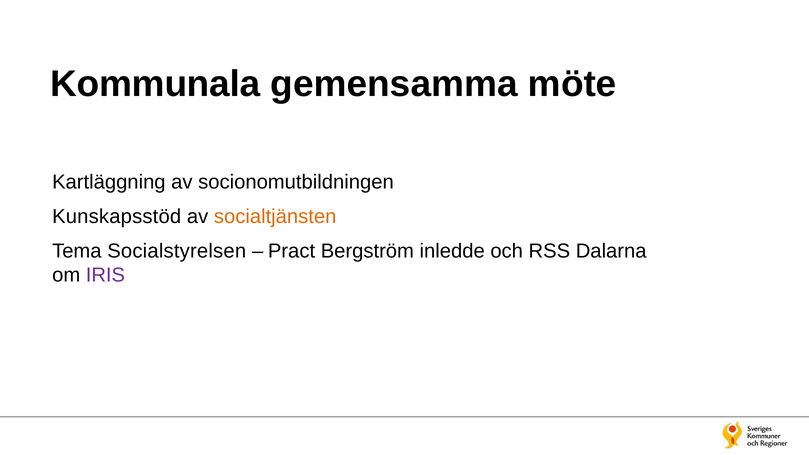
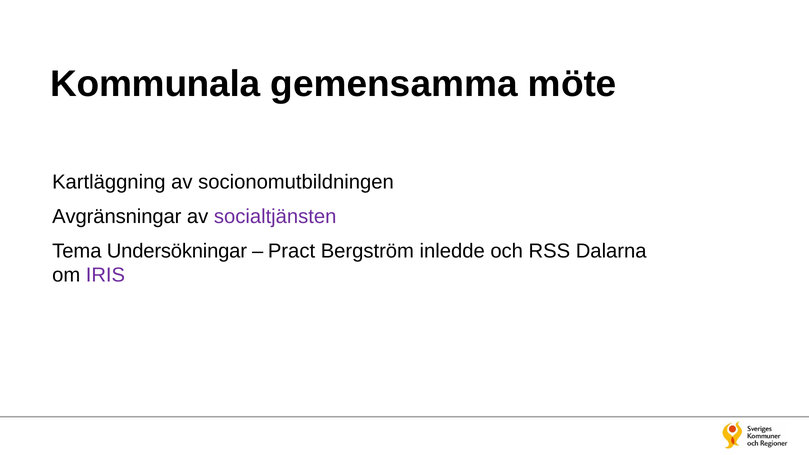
Kunskapsstöd: Kunskapsstöd -> Avgränsningar (117, 217)
socialtjänsten colour: orange -> purple (275, 217)
Socialstyrelsen: Socialstyrelsen -> Undersökningar (177, 251)
